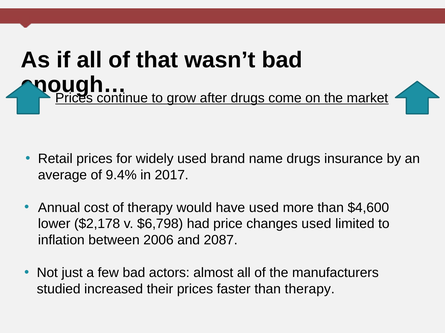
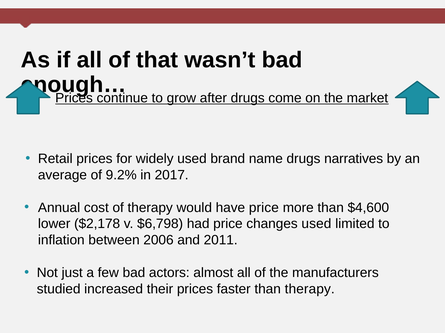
insurance: insurance -> narratives (354, 159)
9.4%: 9.4% -> 9.2% (121, 175)
have used: used -> price (264, 208)
2087: 2087 -> 2011 (221, 241)
